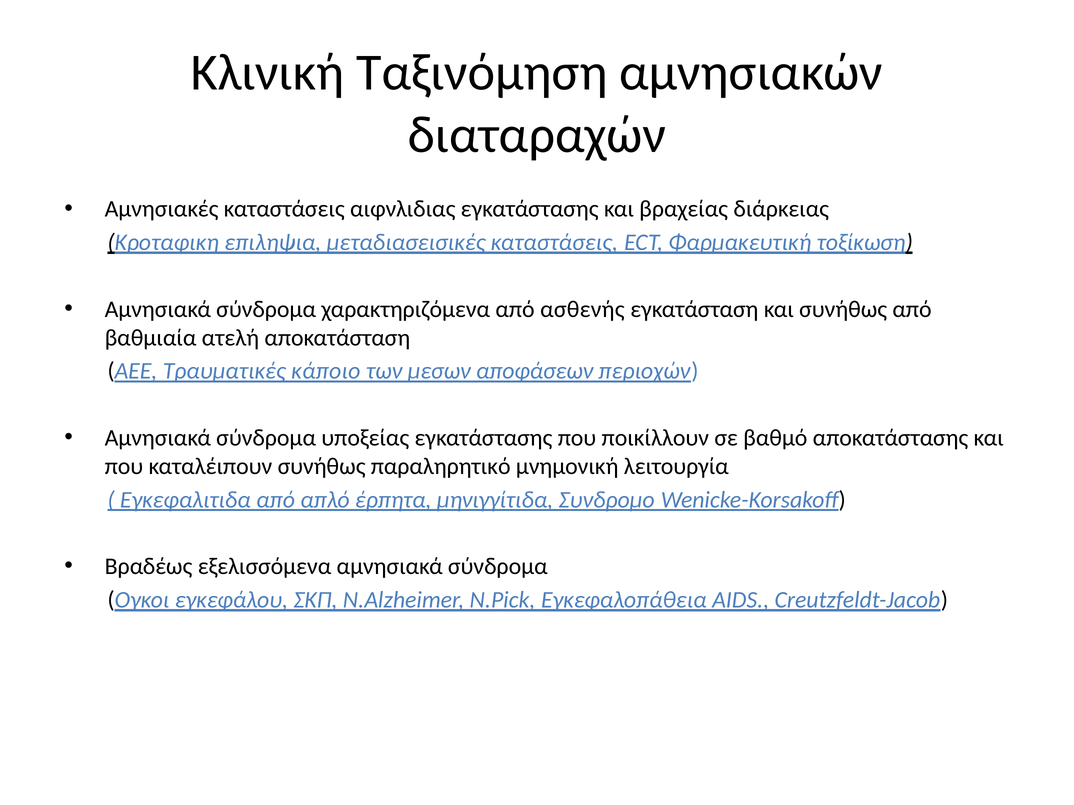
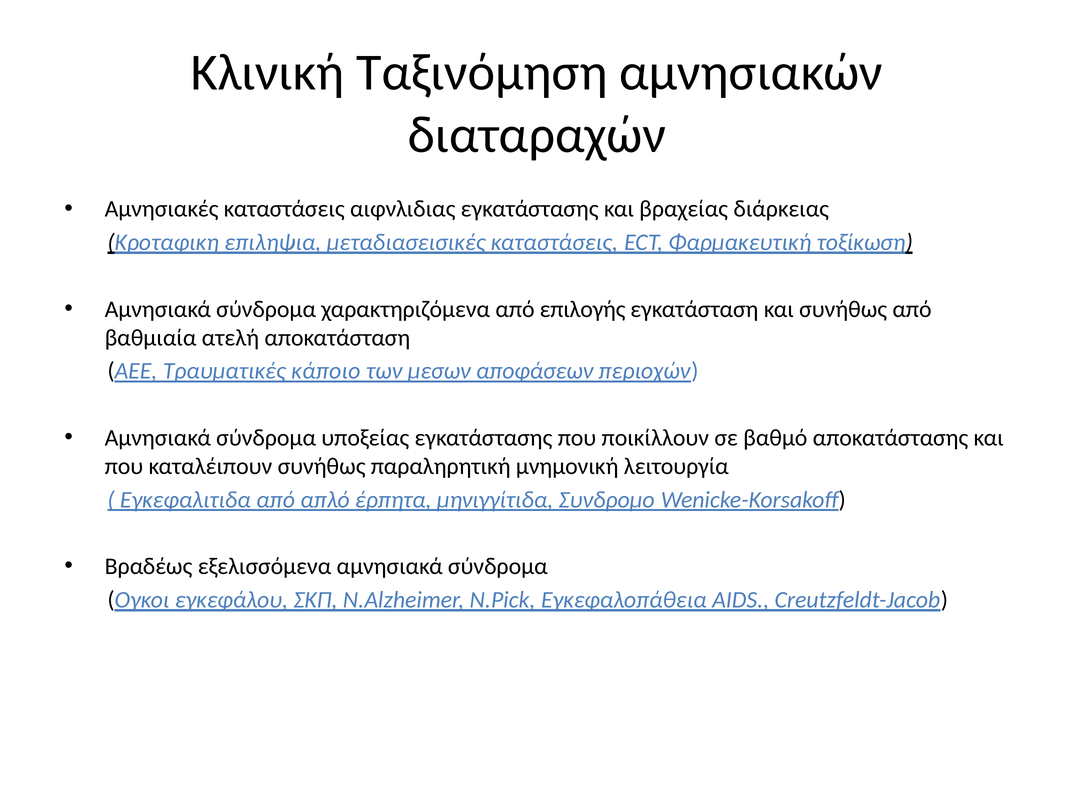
ασθενής: ασθενής -> επιλογής (583, 309)
παραληρητικό: παραληρητικό -> παραληρητική (441, 467)
